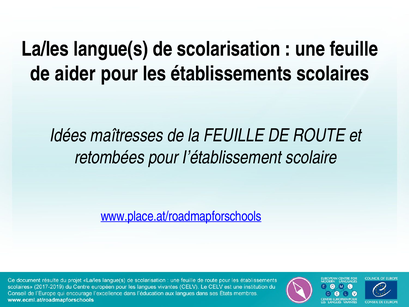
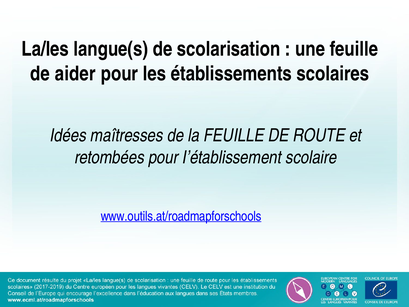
www.place.at/roadmapforschools: www.place.at/roadmapforschools -> www.outils.at/roadmapforschools (181, 216)
